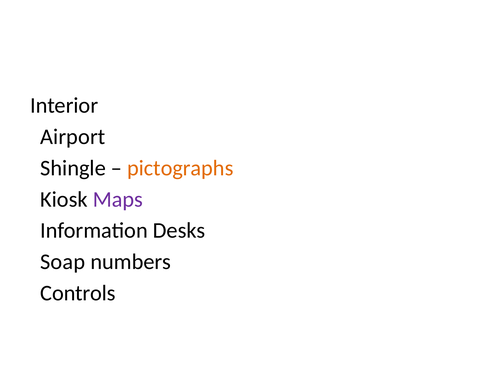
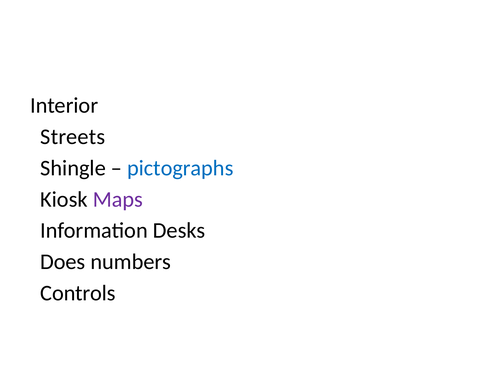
Airport: Airport -> Streets (73, 137)
pictographs colour: orange -> blue (180, 168)
Soap: Soap -> Does (63, 262)
